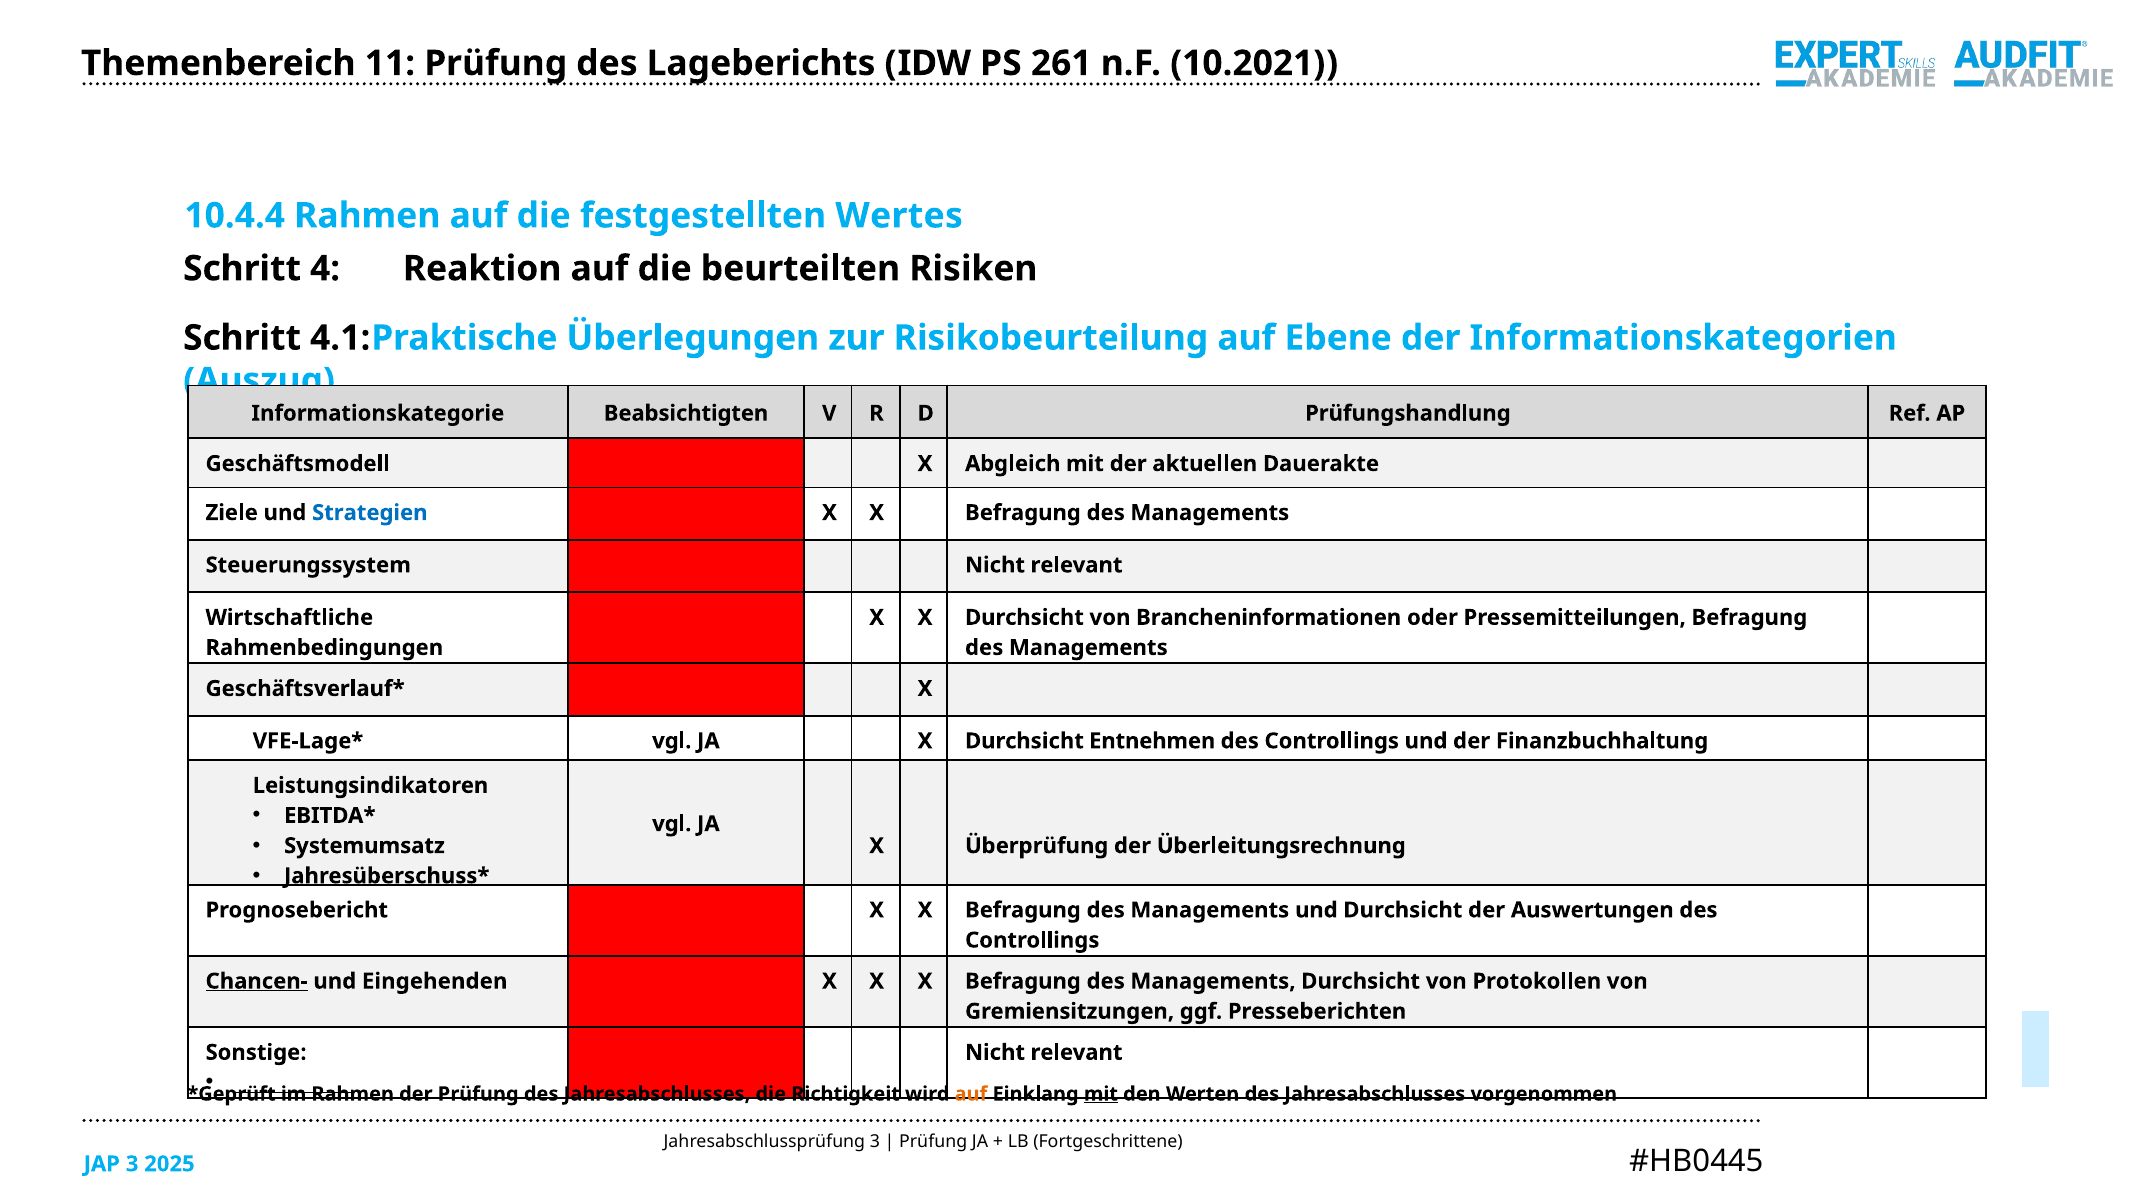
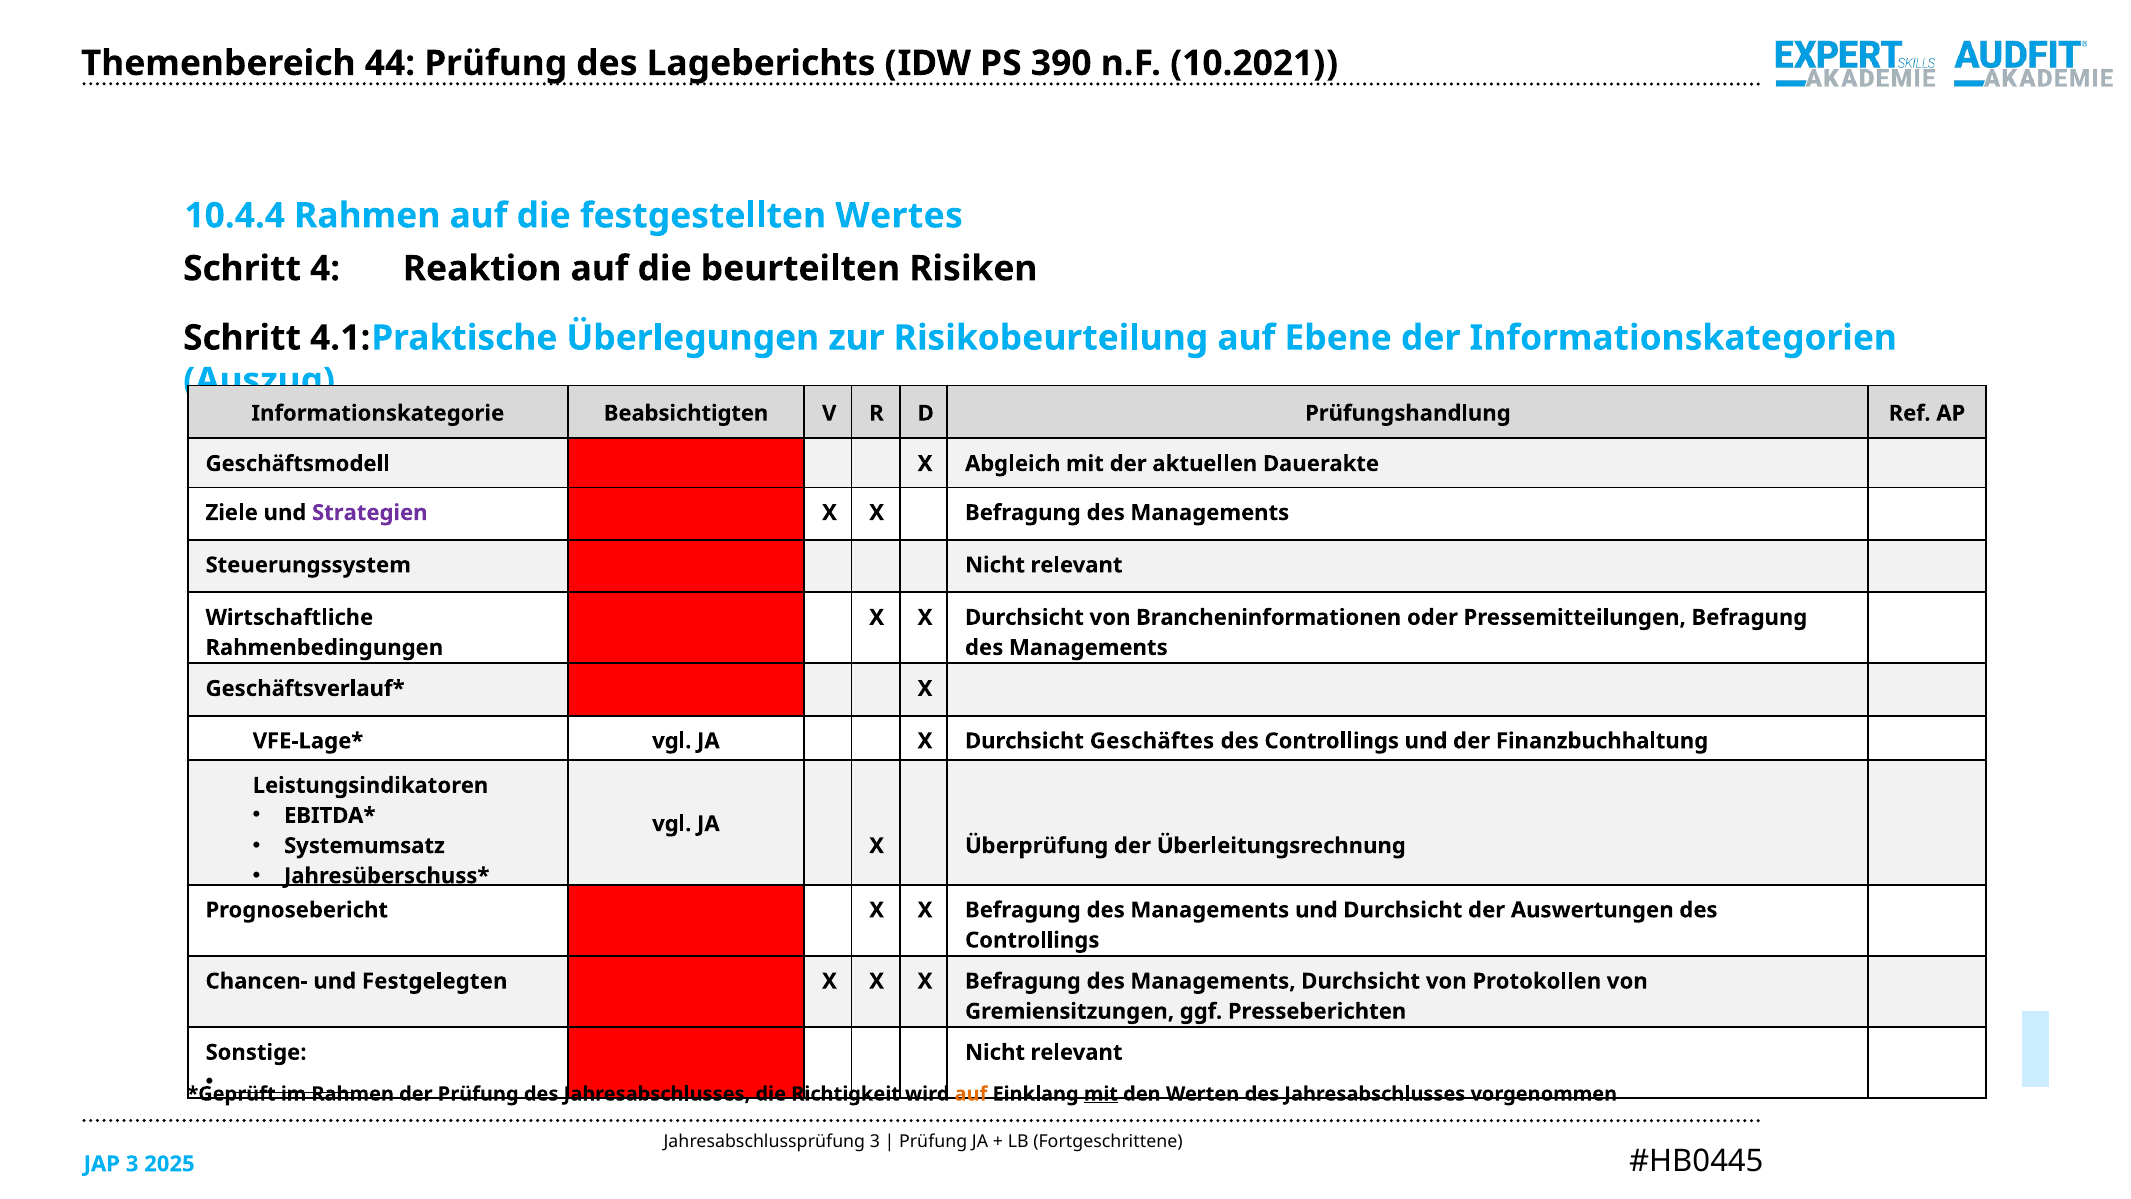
11: 11 -> 44 (390, 63)
261: 261 -> 390 (1061, 63)
Strategien colour: blue -> purple (370, 513)
Entnehmen: Entnehmen -> Geschäftes (1152, 741)
Chancen- underline: present -> none (257, 981)
Eingehenden: Eingehenden -> Festgelegten (435, 981)
